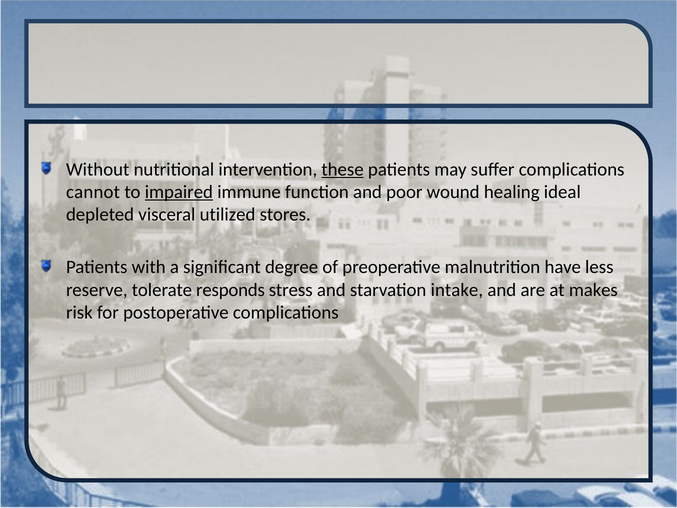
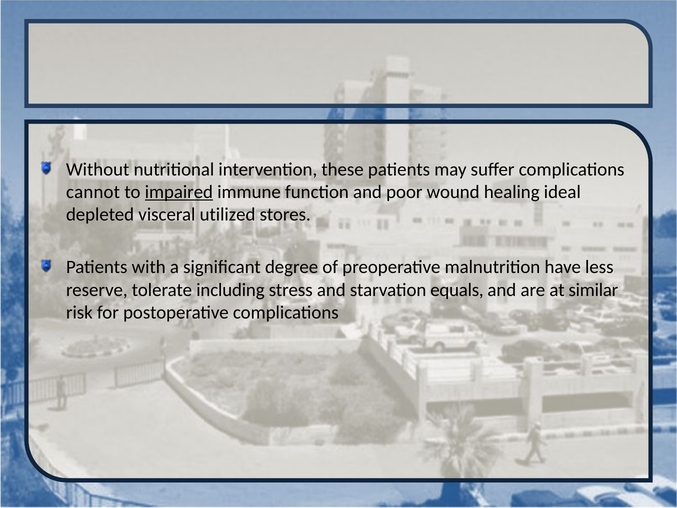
these underline: present -> none (343, 169)
responds: responds -> including (230, 290)
intake: intake -> equals (457, 290)
makes: makes -> similar (593, 290)
